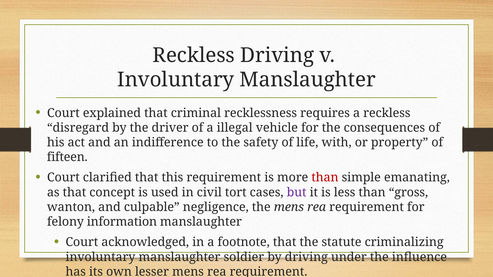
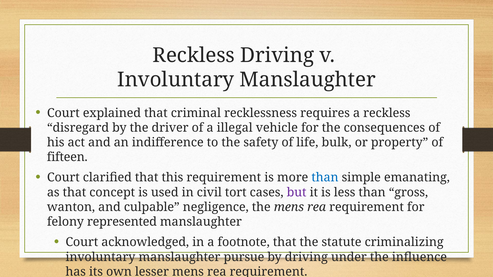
with: with -> bulk (337, 143)
than colour: red -> blue (325, 178)
information: information -> represented (122, 222)
soldier: soldier -> pursue (244, 257)
